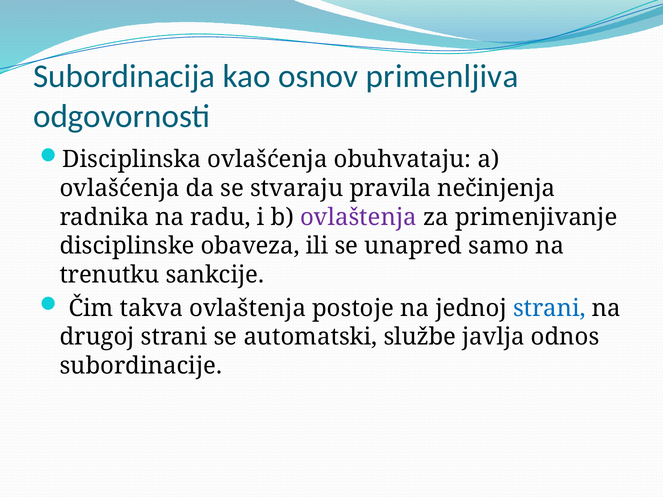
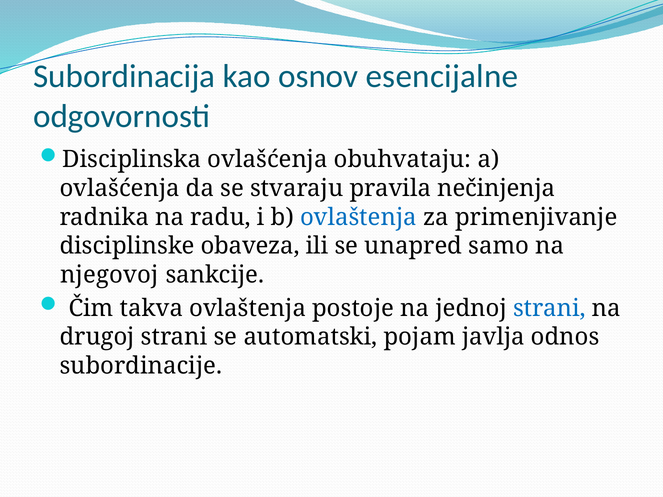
primenljiva: primenljiva -> esencijalne (442, 77)
ovlaštenja colour: purple -> blue (358, 217)
trenutku: trenutku -> njegovoj (109, 275)
službe: službe -> pojam (420, 337)
